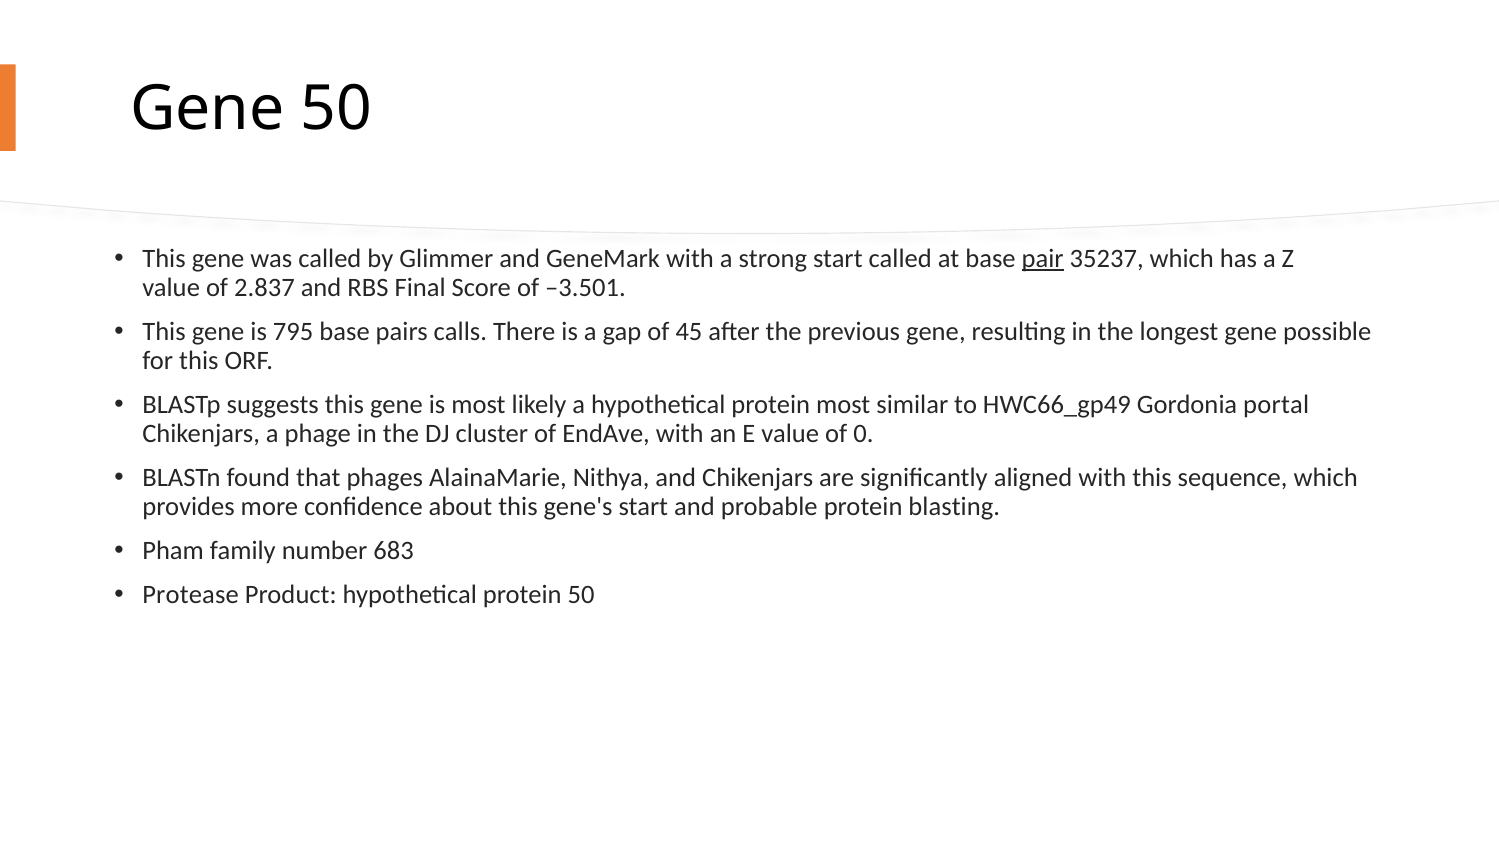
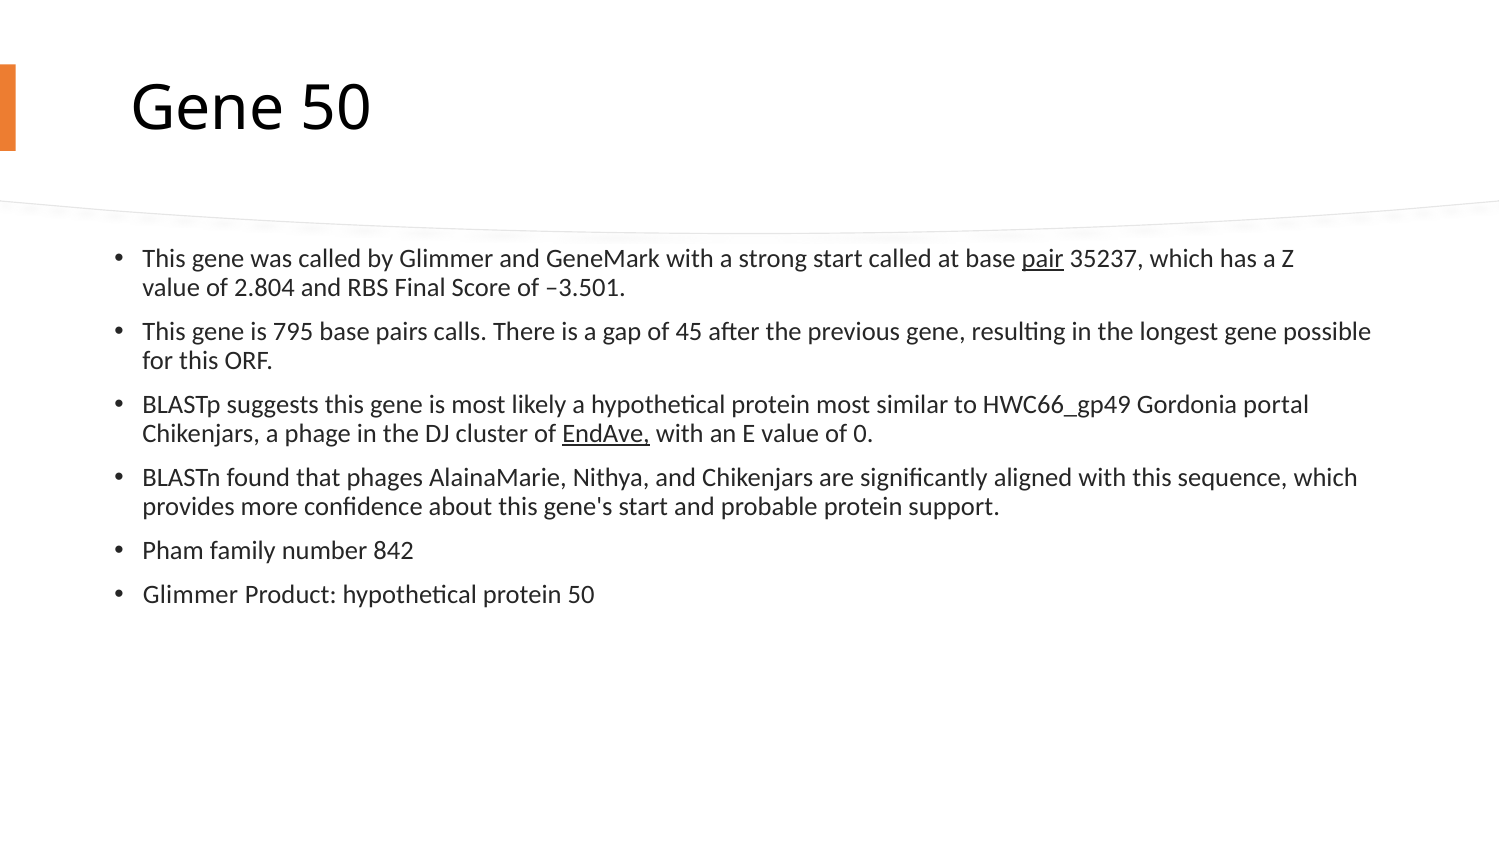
2.837: 2.837 -> 2.804 (264, 287)
EndAve underline: none -> present (606, 433)
blasting: blasting -> support (954, 507)
683: 683 -> 842 (394, 551)
Protease: Protease -> Glimmer (191, 595)
